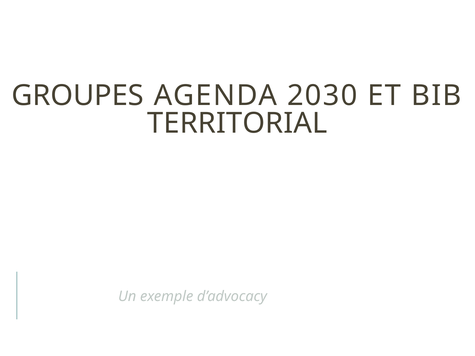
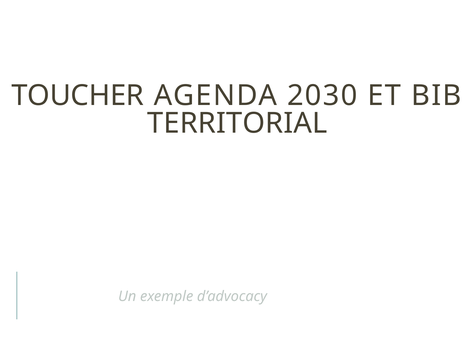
GROUPES: GROUPES -> TOUCHER (78, 96)
